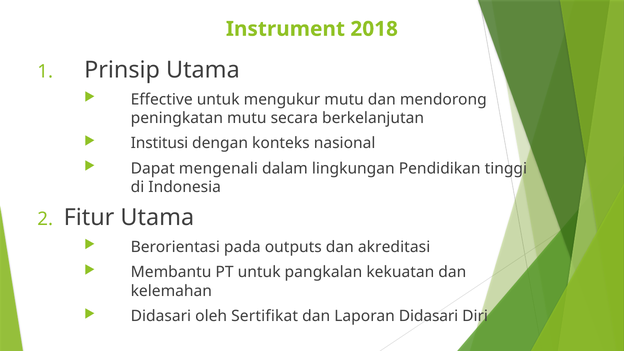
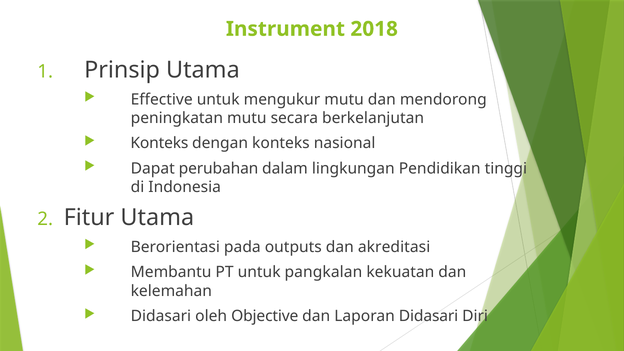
Institusi: Institusi -> Konteks (159, 143)
mengenali: mengenali -> perubahan (219, 169)
Sertifikat: Sertifikat -> Objective (265, 316)
